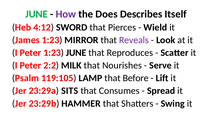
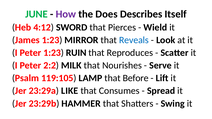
Reveals colour: purple -> blue (134, 40)
1:23 JUNE: JUNE -> RUIN (76, 53)
SITS: SITS -> LIKE (70, 91)
